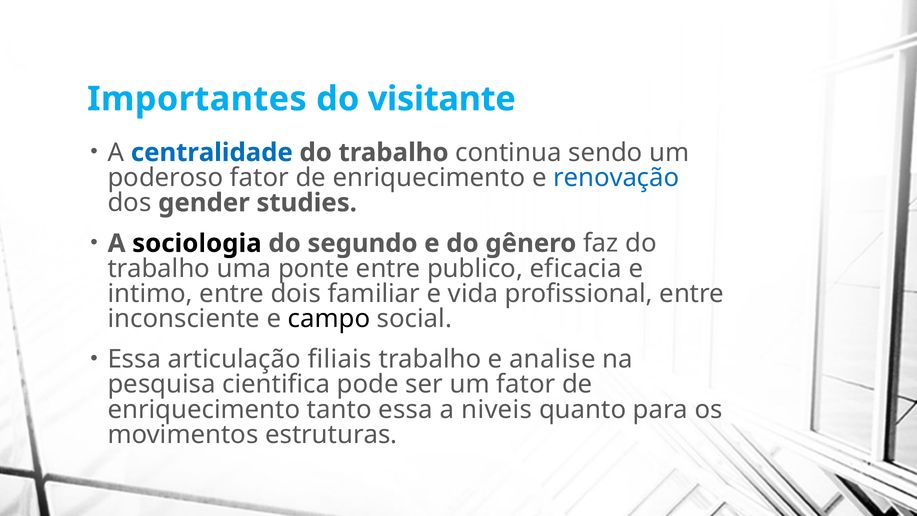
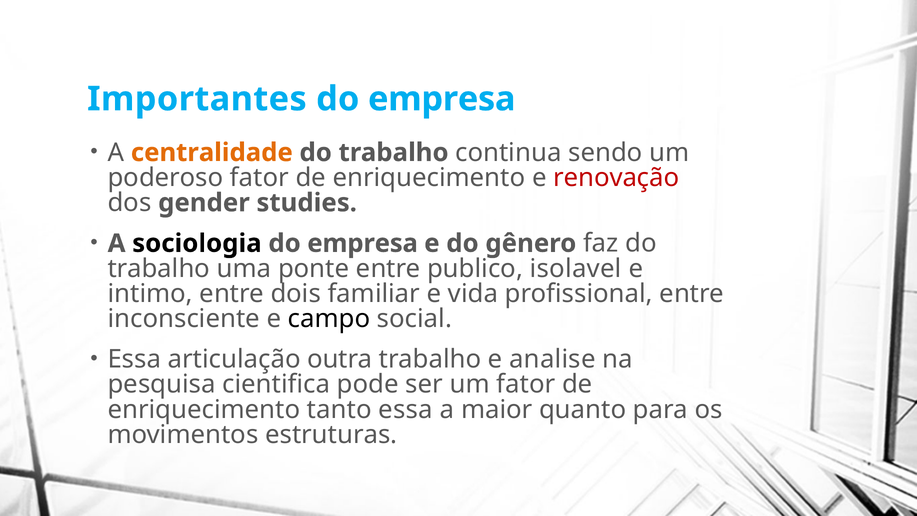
visitante: visitante -> empresa (442, 99)
centralidade colour: blue -> orange (212, 153)
renovação colour: blue -> red (616, 178)
segundo: segundo -> empresa (363, 243)
eficacia: eficacia -> isolavel (576, 268)
filiais: filiais -> outra (340, 359)
niveis: niveis -> maior (497, 409)
